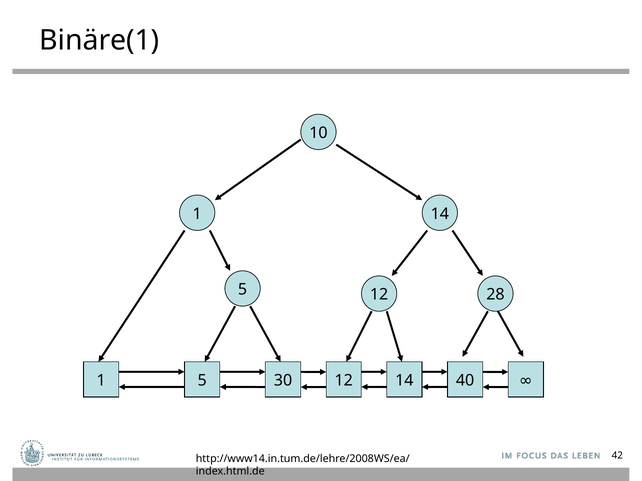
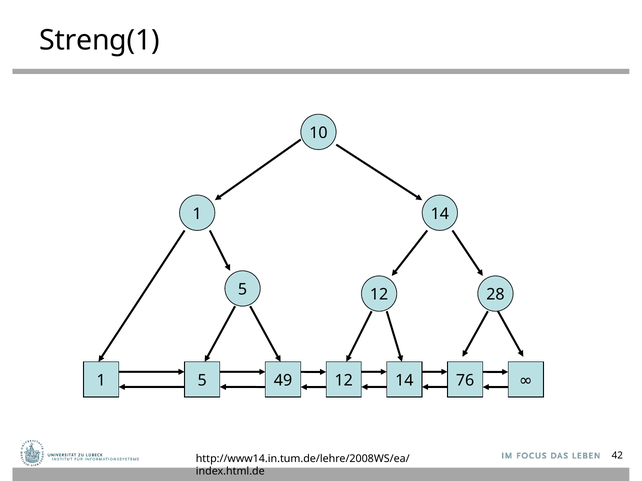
Binäre(1: Binäre(1 -> Streng(1 (100, 41)
30: 30 -> 49 (283, 381)
40: 40 -> 76 (465, 381)
